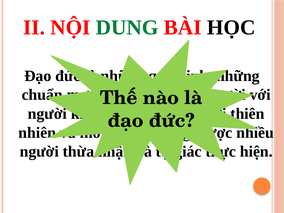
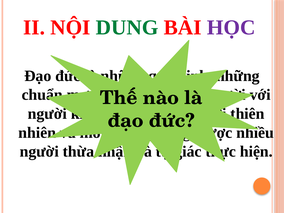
HỌC colour: black -> purple (231, 28)
